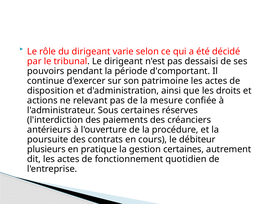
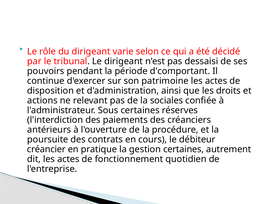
mesure: mesure -> sociales (167, 100)
plusieurs: plusieurs -> créancier (46, 149)
